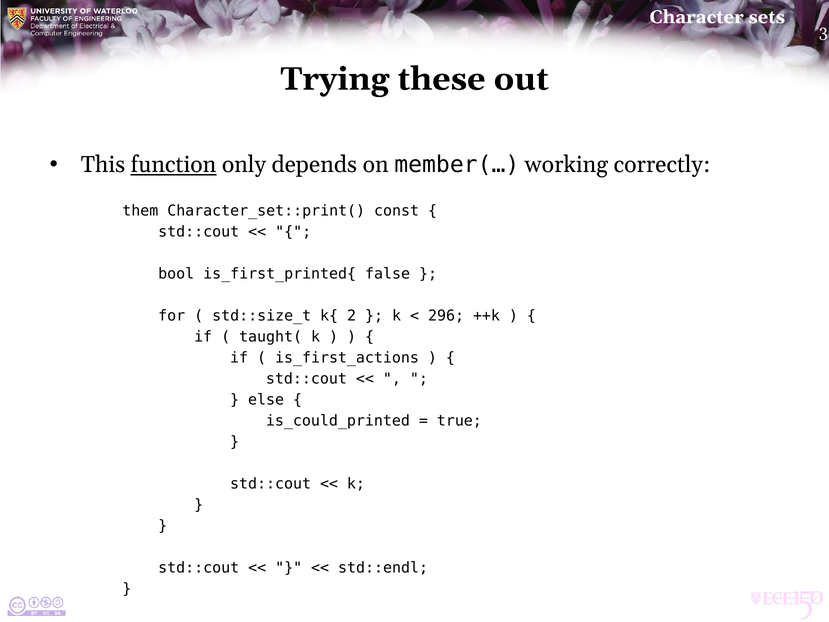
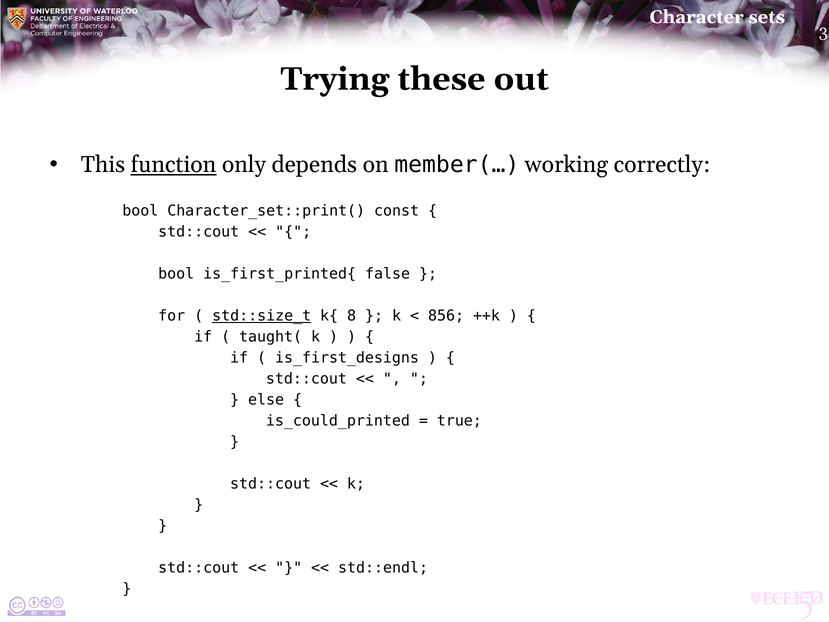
them: them -> bool (140, 211)
std::size_t underline: none -> present (262, 316)
2: 2 -> 8 (352, 316)
296: 296 -> 856 (446, 316)
is_first_actions: is_first_actions -> is_first_designs (347, 358)
